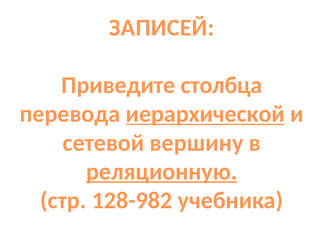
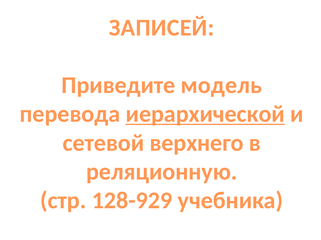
столбца: столбца -> модель (221, 86)
вершину: вершину -> верхнего (197, 143)
реляционную underline: present -> none (162, 172)
128-982: 128-982 -> 128-929 (132, 201)
